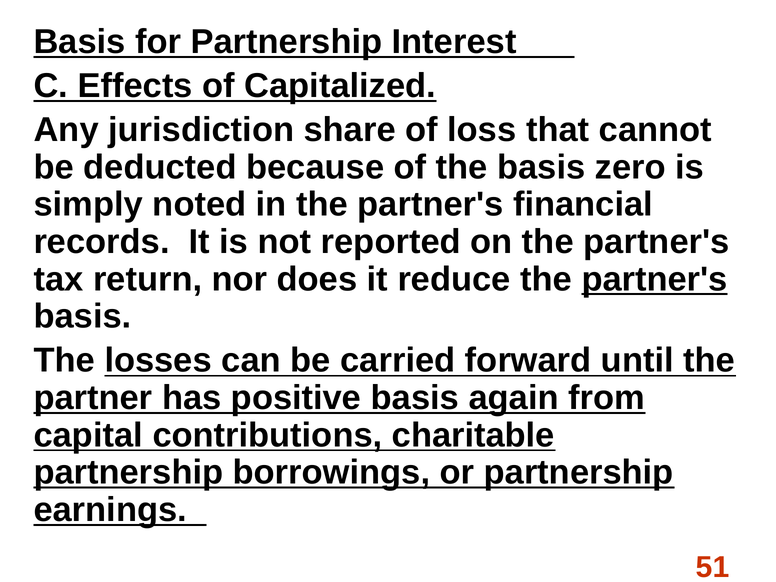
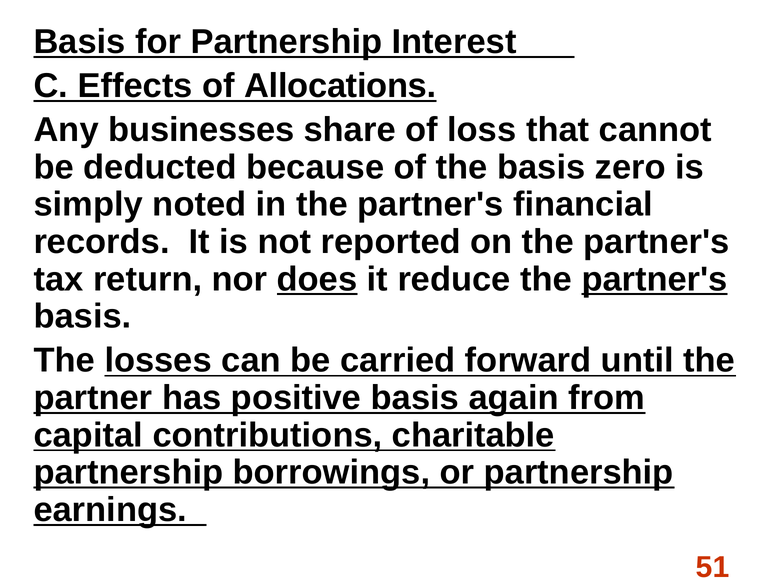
Capitalized: Capitalized -> Allocations (340, 86)
jurisdiction: jurisdiction -> businesses (201, 130)
does underline: none -> present (317, 279)
